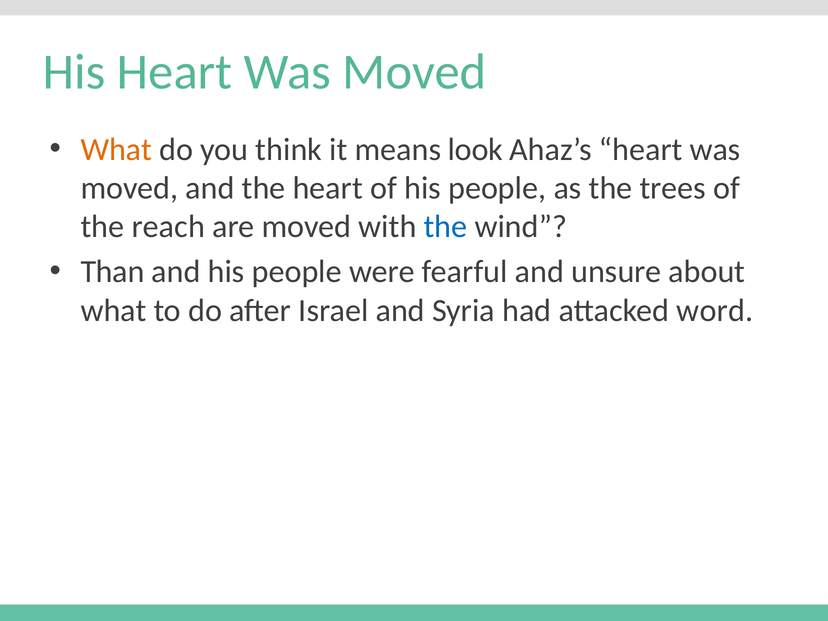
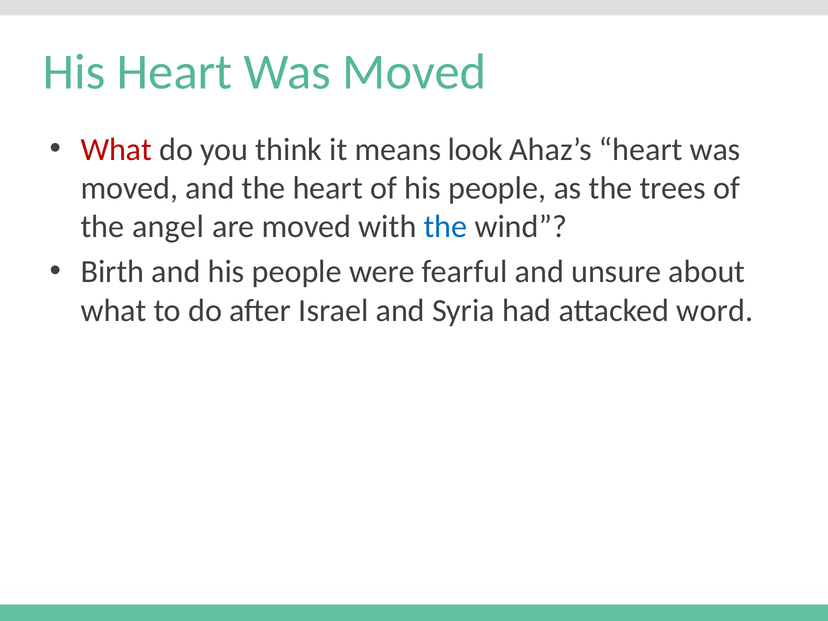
What colour: orange -> red (116, 149)
reach: reach -> angel (168, 227)
Than: Than -> Birth (112, 272)
